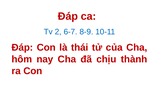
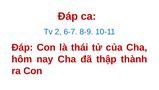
chịu: chịu -> thập (106, 59)
